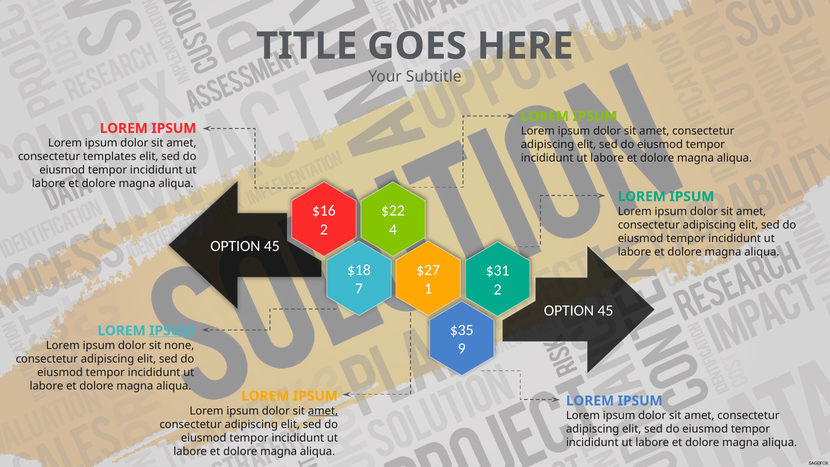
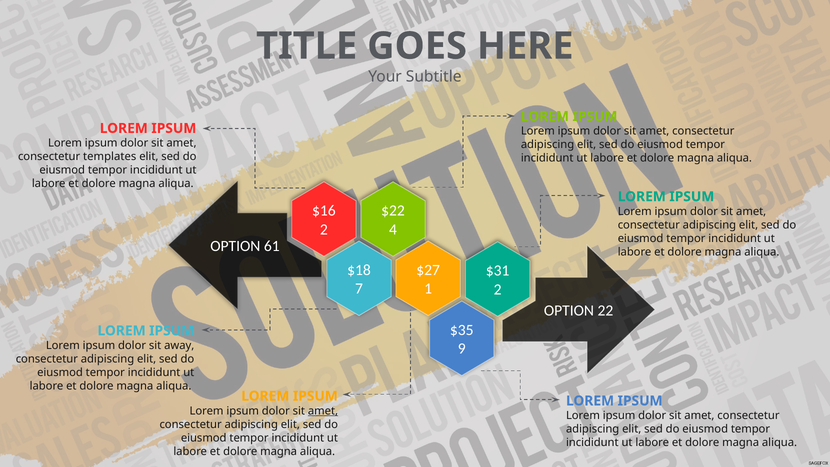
45: 45 -> 61 (272, 246)
45: 45 -> 22 (605, 311)
IPSUM underline: present -> none (172, 331)
none: none -> away (179, 346)
